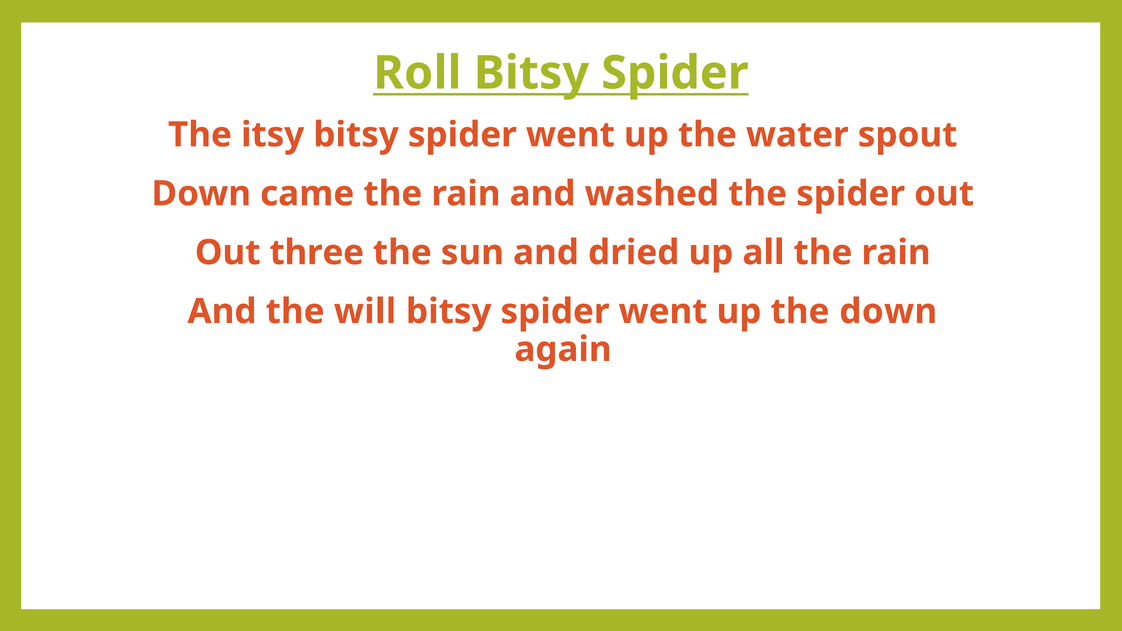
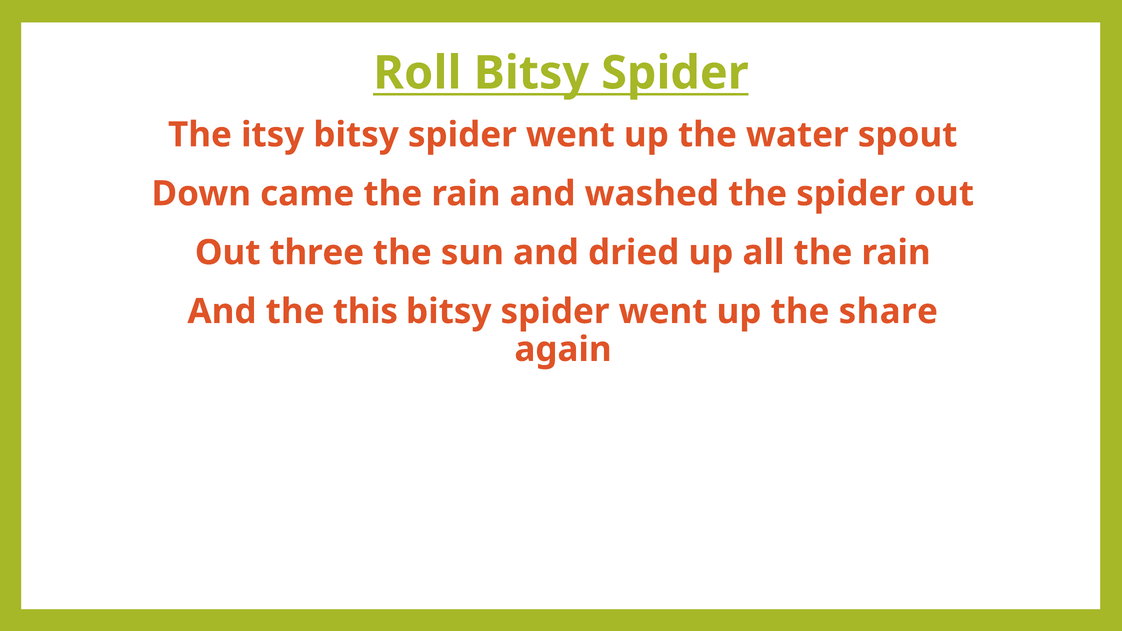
will: will -> this (365, 312)
the down: down -> share (888, 312)
